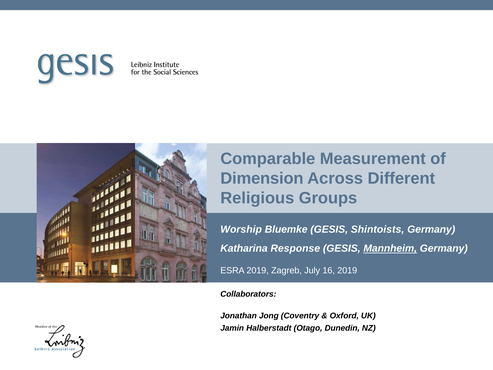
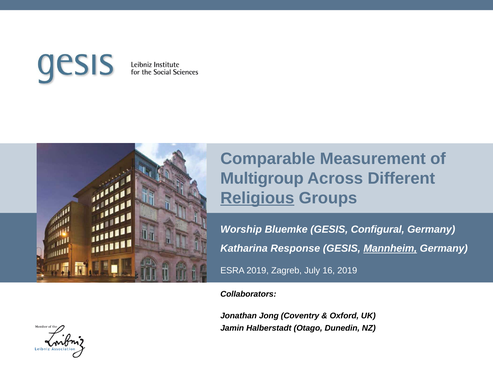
Dimension: Dimension -> Multigroup (262, 178)
Religious underline: none -> present (257, 198)
Shintoists: Shintoists -> Configural (378, 229)
